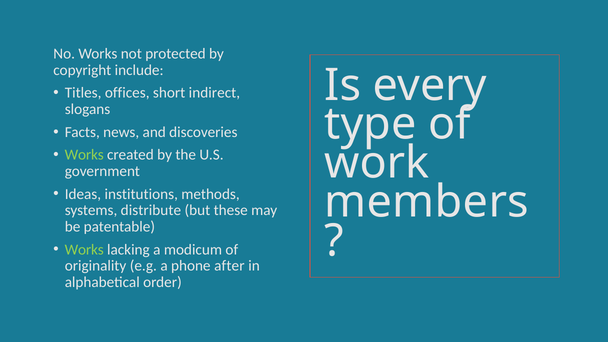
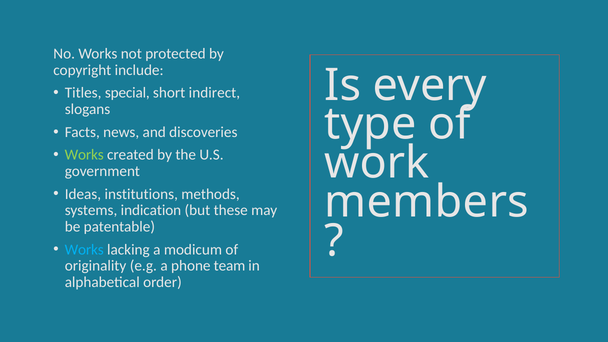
offices: offices -> special (127, 93)
distribute: distribute -> indication (151, 210)
Works colour: light green -> light blue (84, 250)
after: after -> team (230, 266)
